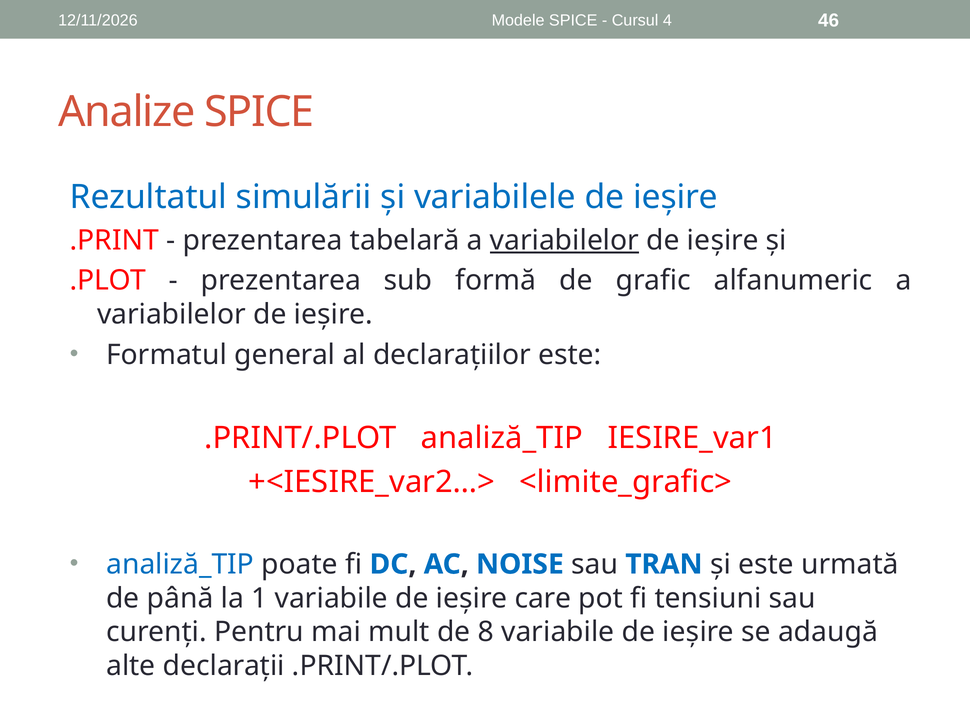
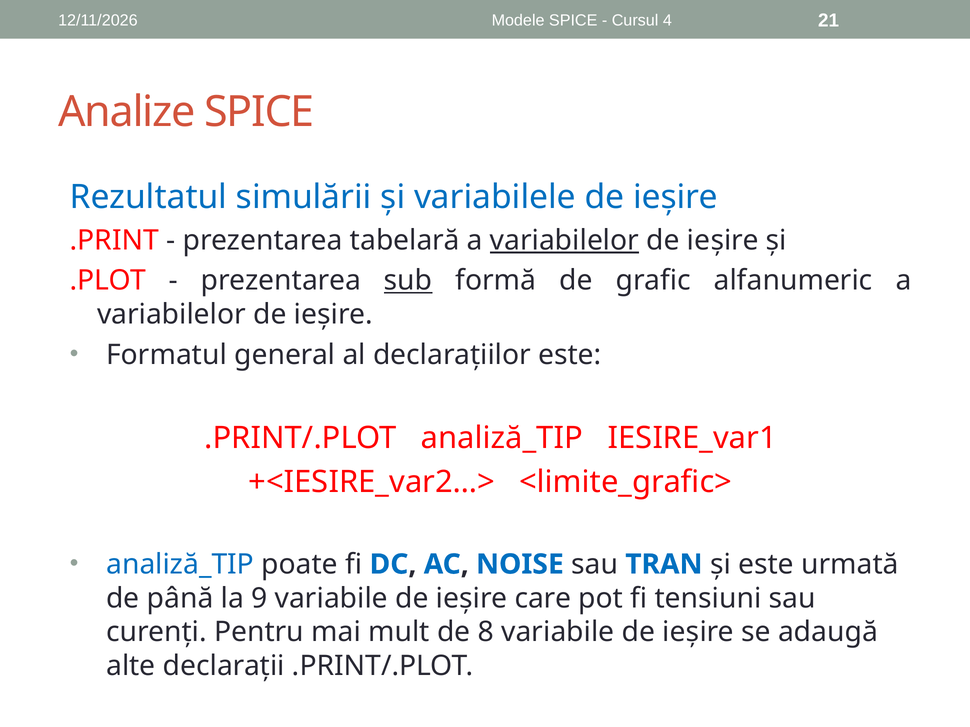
46: 46 -> 21 (829, 21)
sub underline: none -> present (408, 281)
1: 1 -> 9 (259, 599)
